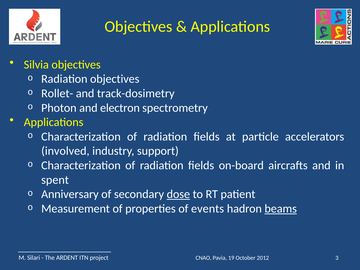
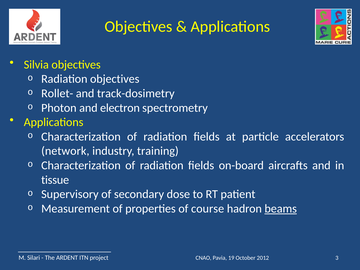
involved: involved -> network (65, 151)
support: support -> training (158, 151)
spent: spent -> tissue (55, 180)
Anniversary: Anniversary -> Supervisory (70, 194)
dose underline: present -> none (178, 194)
events: events -> course (208, 209)
